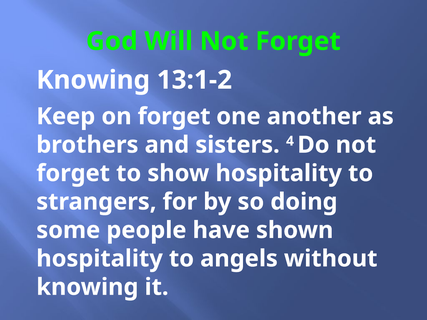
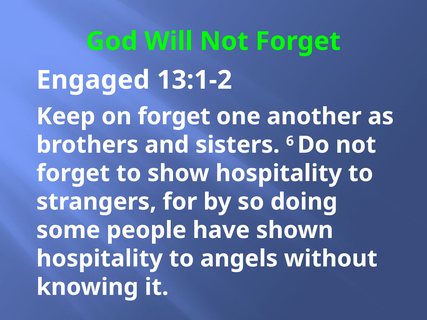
Knowing: Knowing -> Engaged (93, 80)
4: 4 -> 6 (290, 141)
